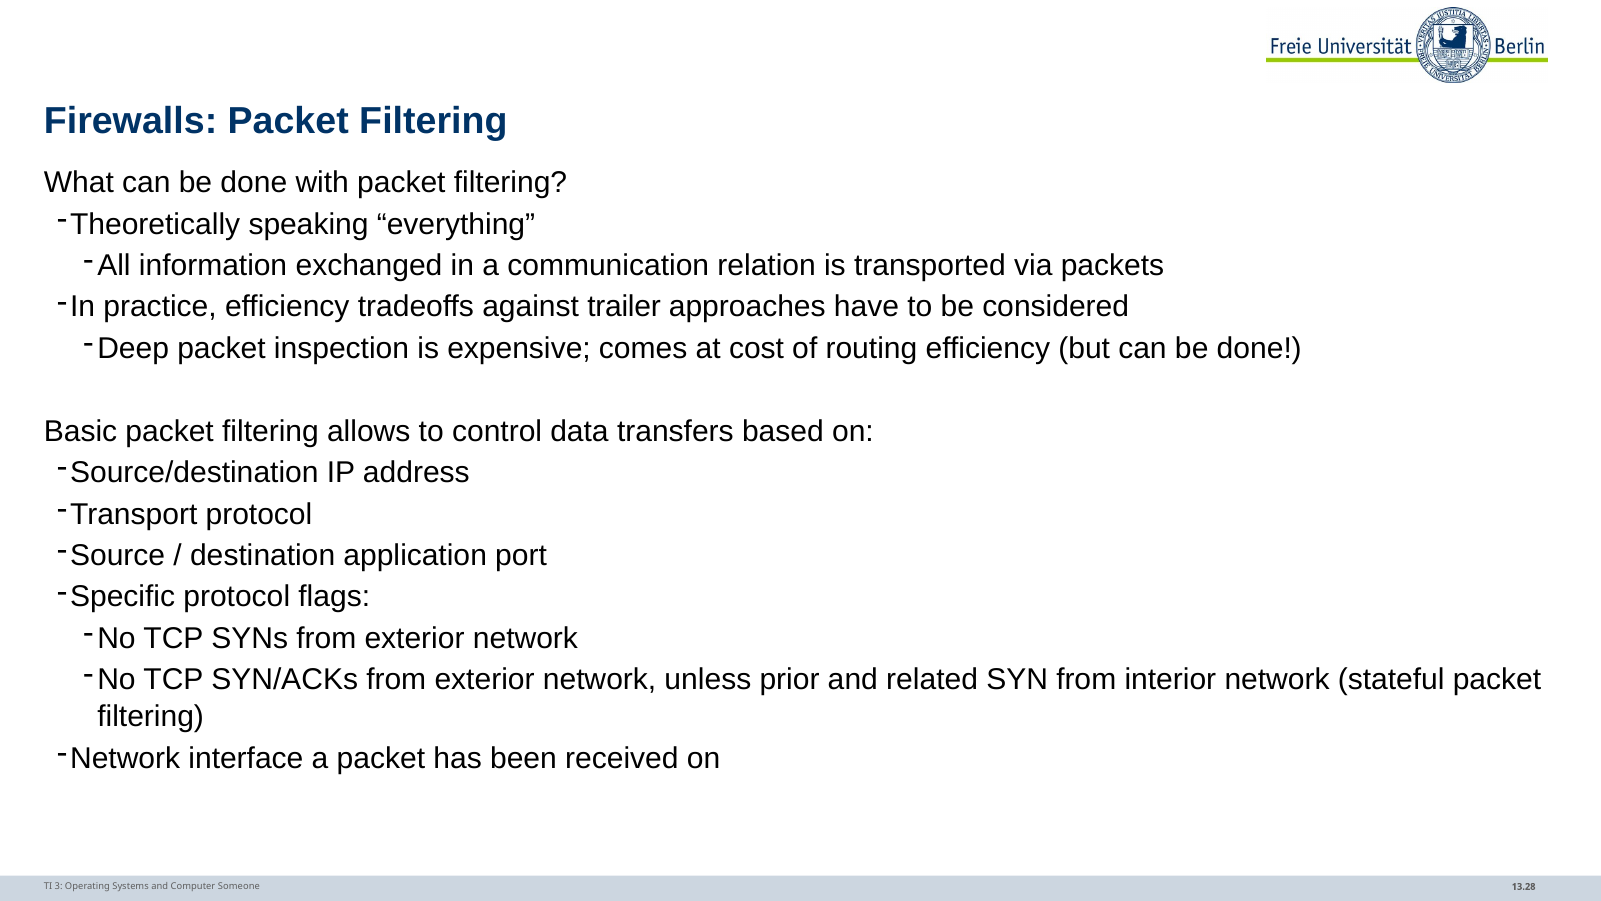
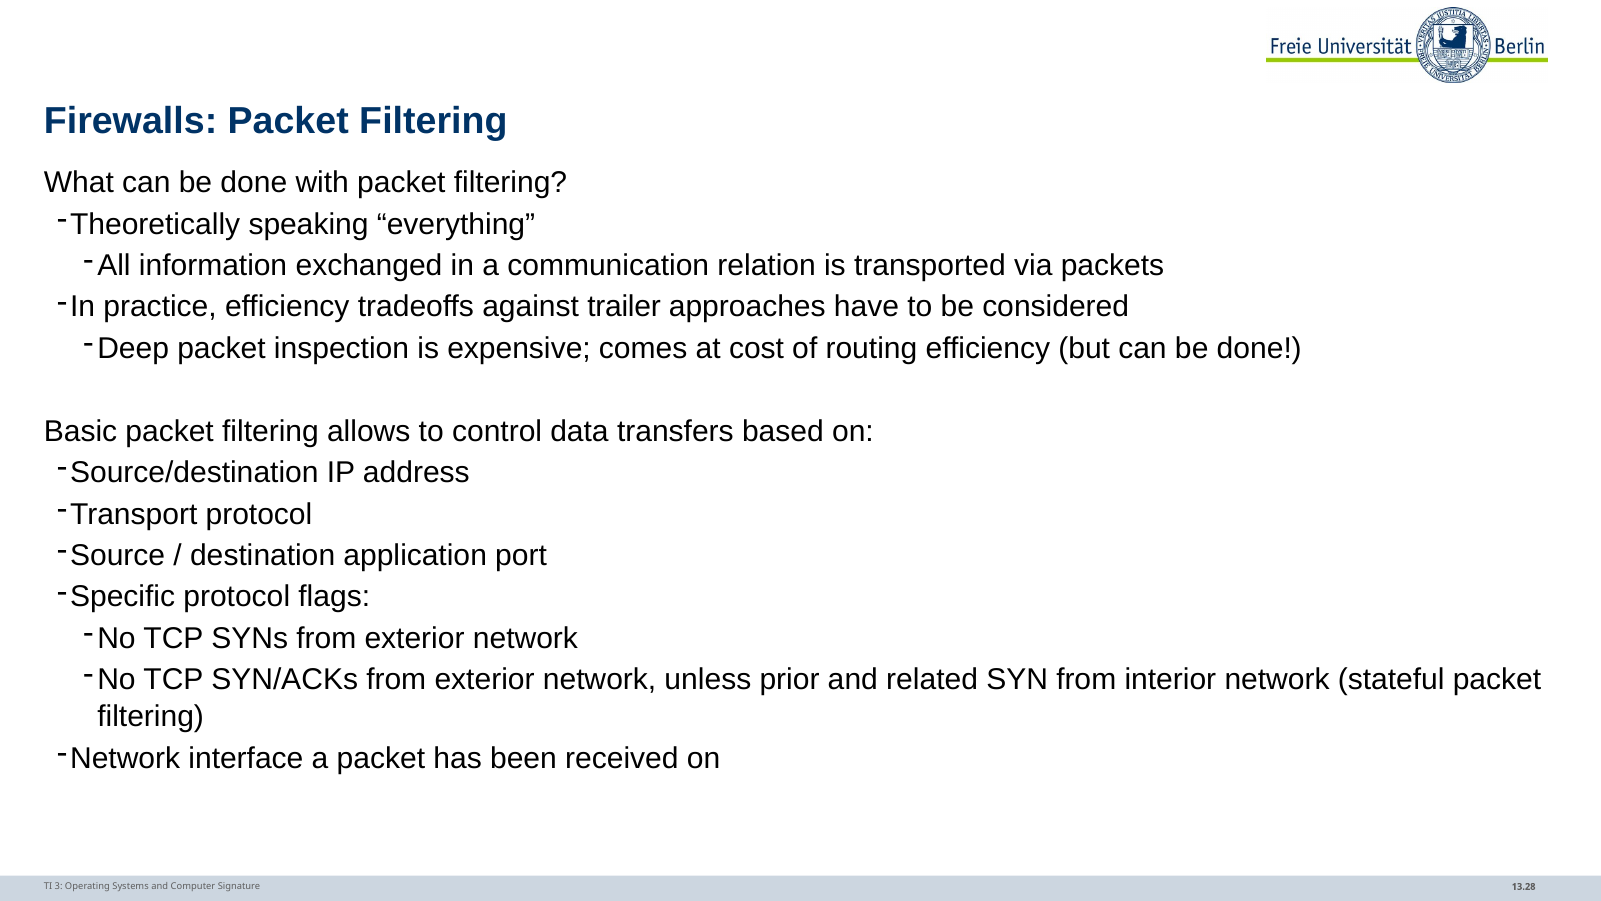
Someone: Someone -> Signature (239, 886)
